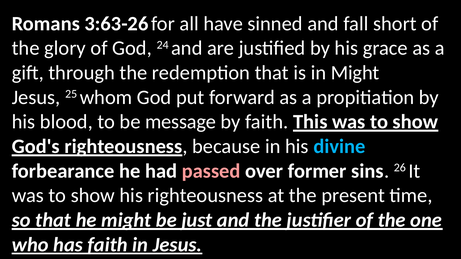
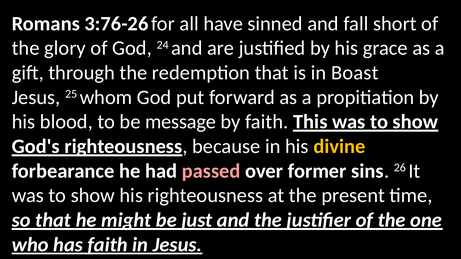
3:63-26: 3:63-26 -> 3:76-26 (116, 24)
in Might: Might -> Boast (355, 73)
divine colour: light blue -> yellow (339, 147)
